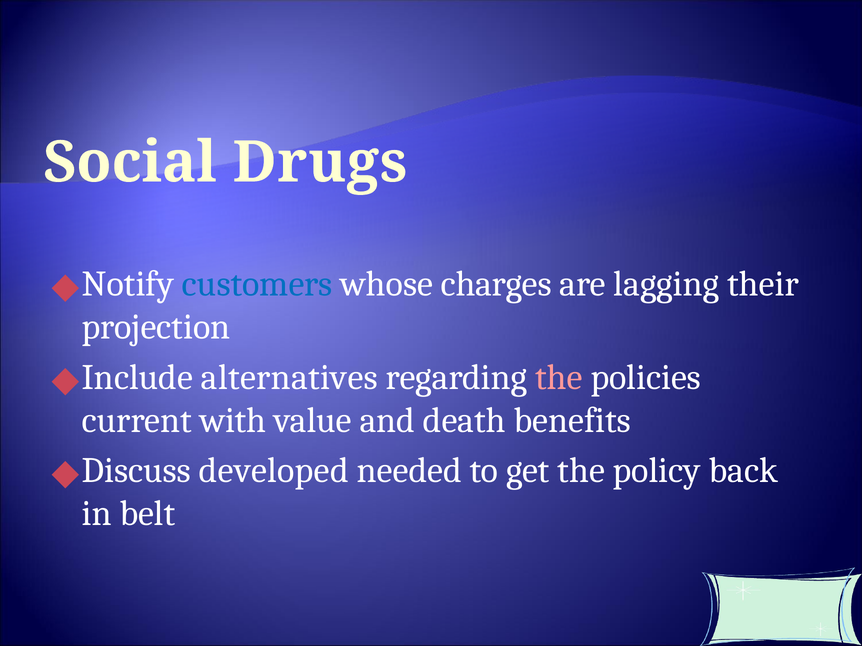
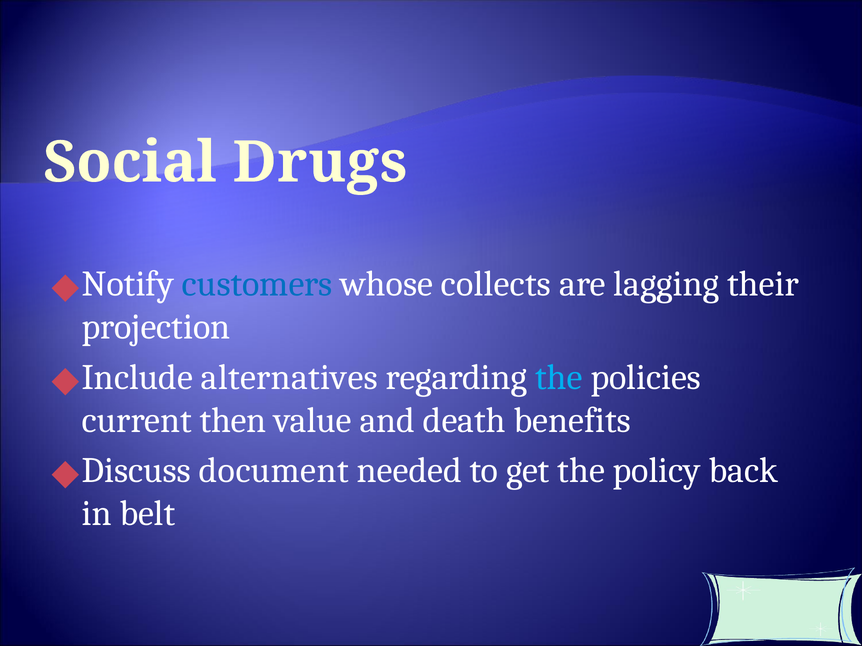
charges: charges -> collects (496, 284)
the colour: pink -> light blue (559, 378)
with: with -> then (233, 421)
developed: developed -> document (274, 471)
